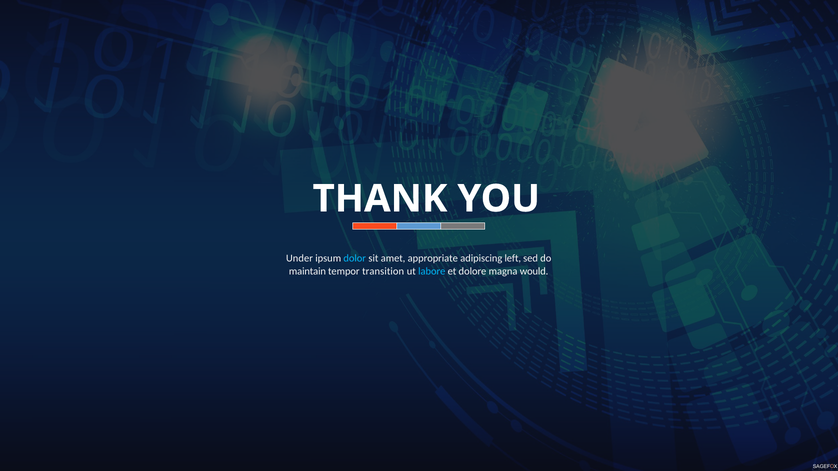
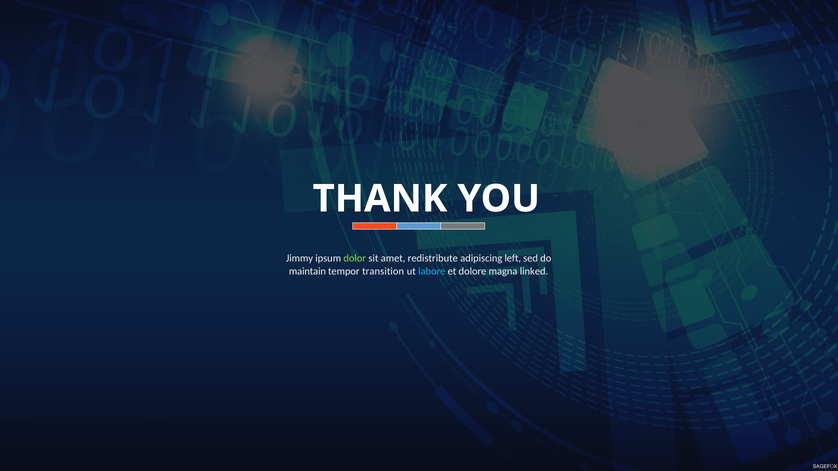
Under: Under -> Jimmy (300, 259)
dolor colour: light blue -> light green (355, 259)
appropriate: appropriate -> redistribute (433, 259)
would: would -> linked (534, 271)
